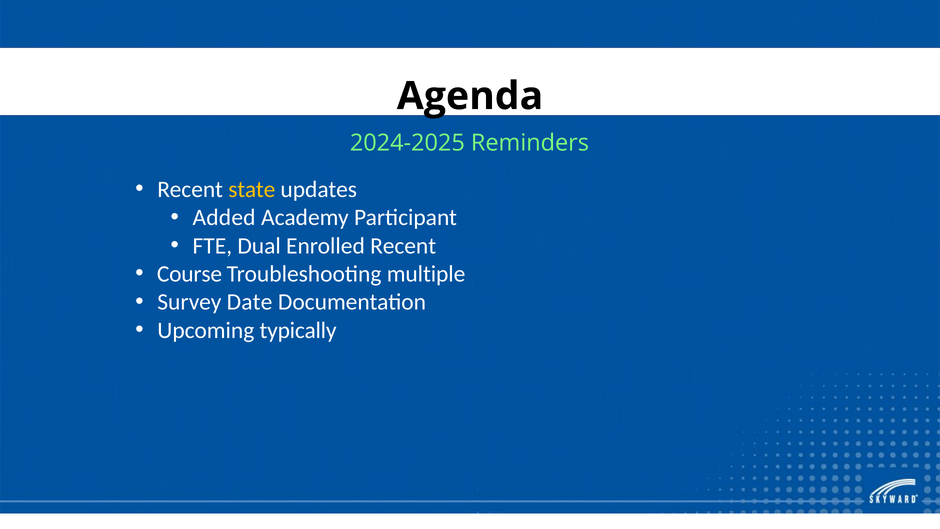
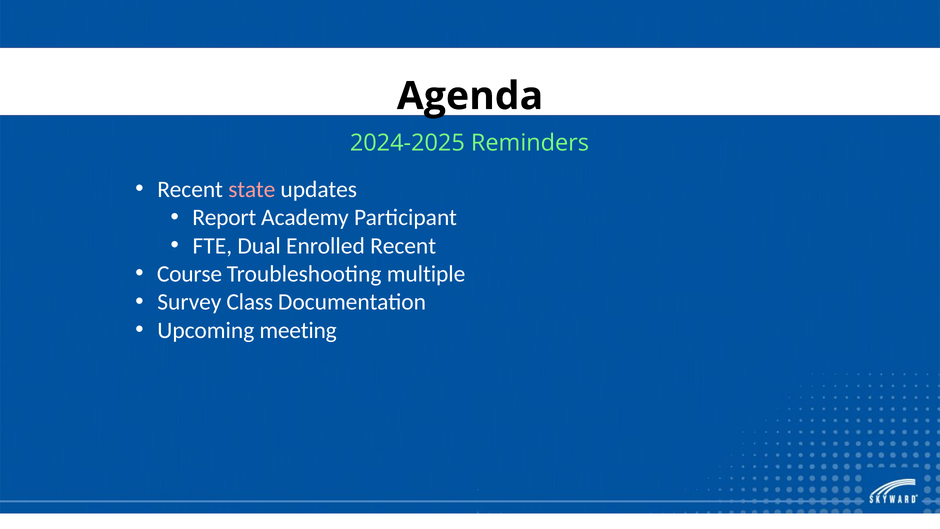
state colour: yellow -> pink (252, 189)
Added: Added -> Report (224, 217)
Date: Date -> Class (250, 302)
typically: typically -> meeting (298, 330)
